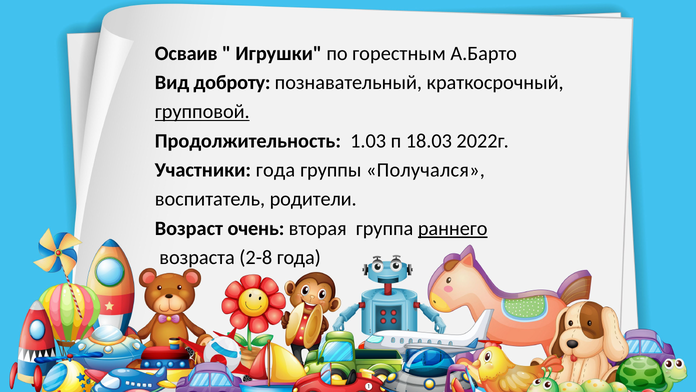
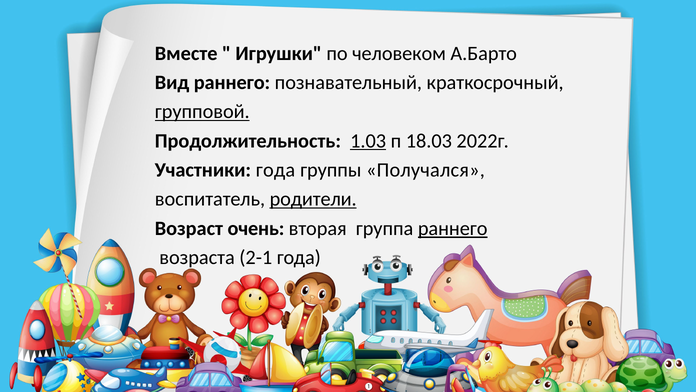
Осваив: Осваив -> Вместе (186, 53)
горестным: горестным -> человеком (399, 53)
Вид доброту: доброту -> раннего (232, 82)
1.03 underline: none -> present (368, 141)
родители underline: none -> present (313, 199)
2-8: 2-8 -> 2-1 (256, 257)
